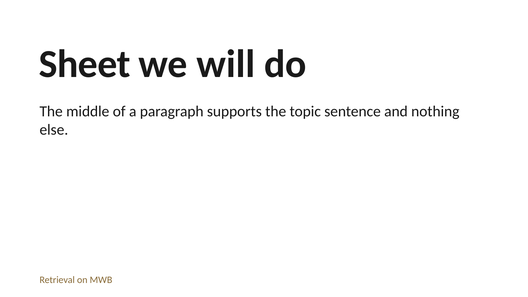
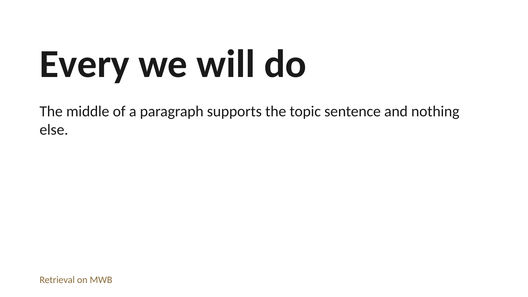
Sheet: Sheet -> Every (85, 64)
